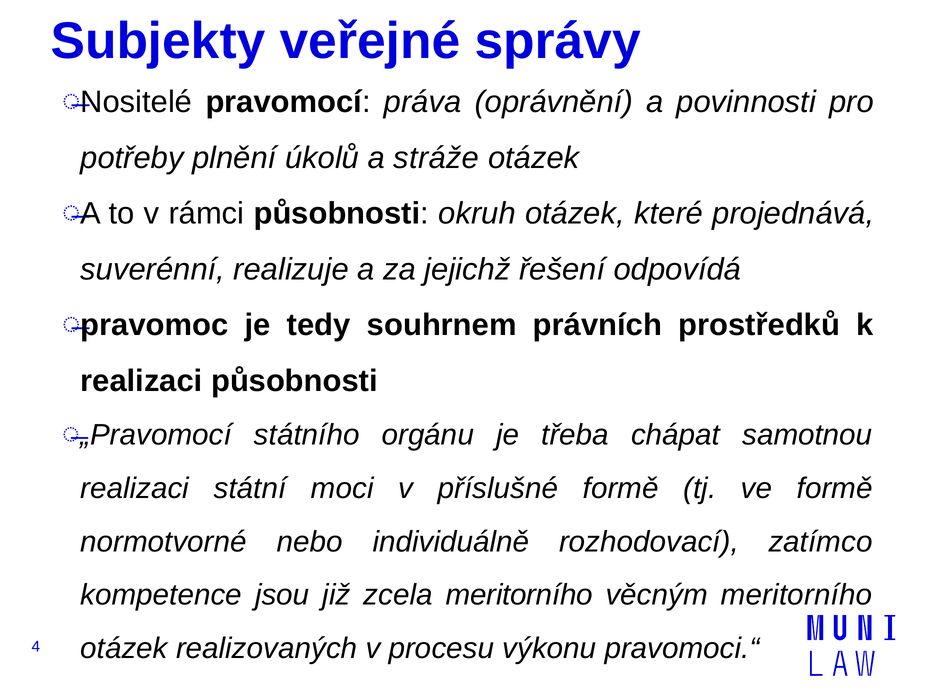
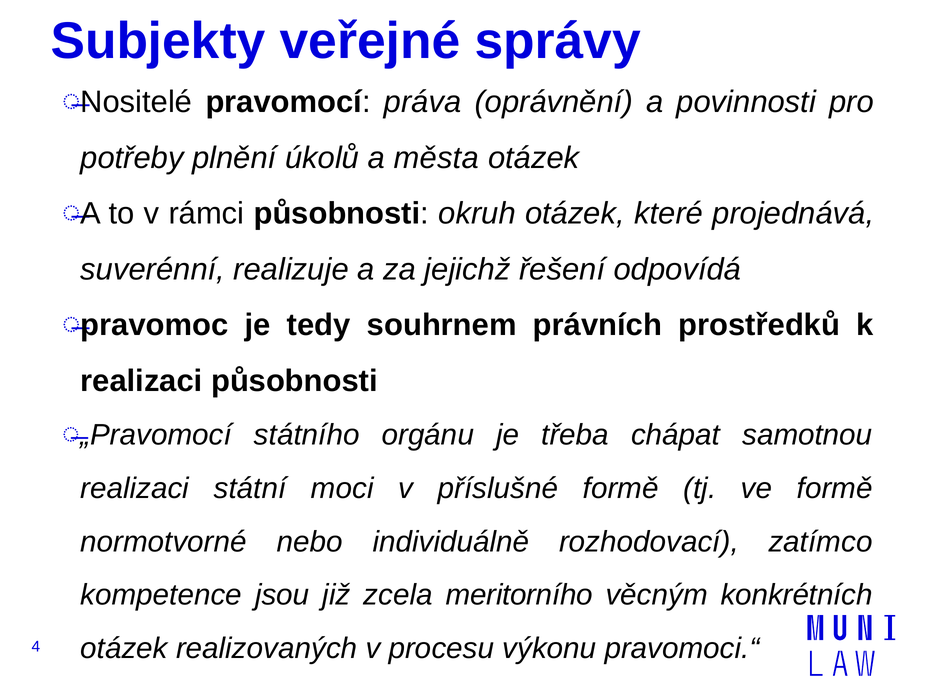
stráže: stráže -> města (436, 158)
věcným meritorního: meritorního -> konkrétních (797, 595)
